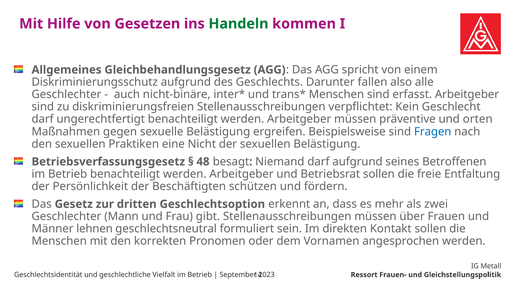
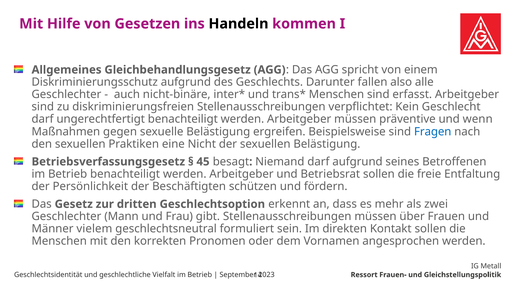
Handeln colour: green -> black (238, 24)
orten: orten -> wenn (478, 119)
48: 48 -> 45 (203, 161)
lehnen: lehnen -> vielem (94, 229)
